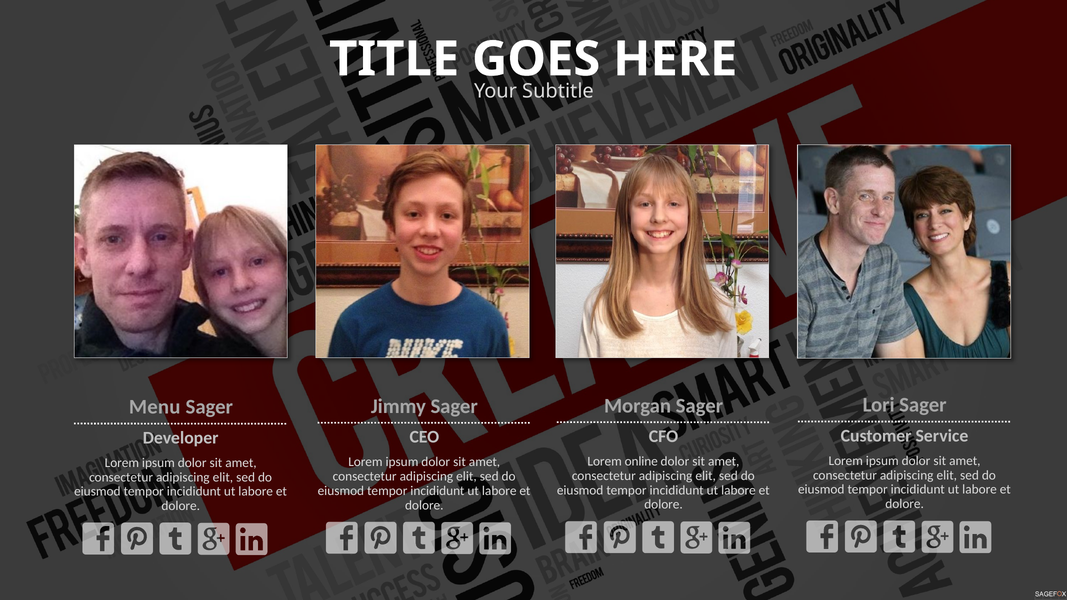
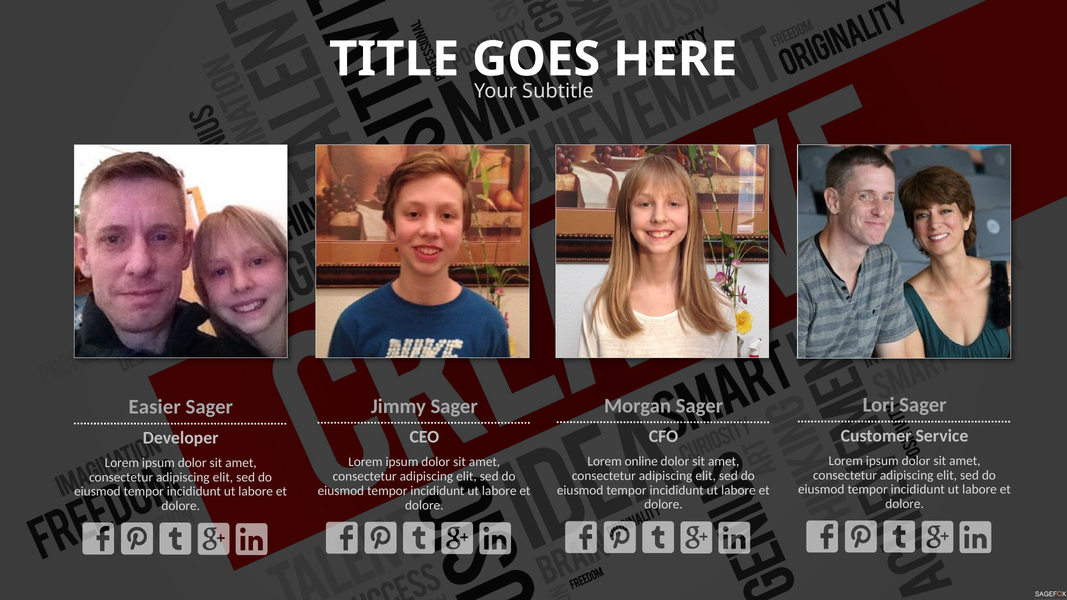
Menu: Menu -> Easier (155, 407)
